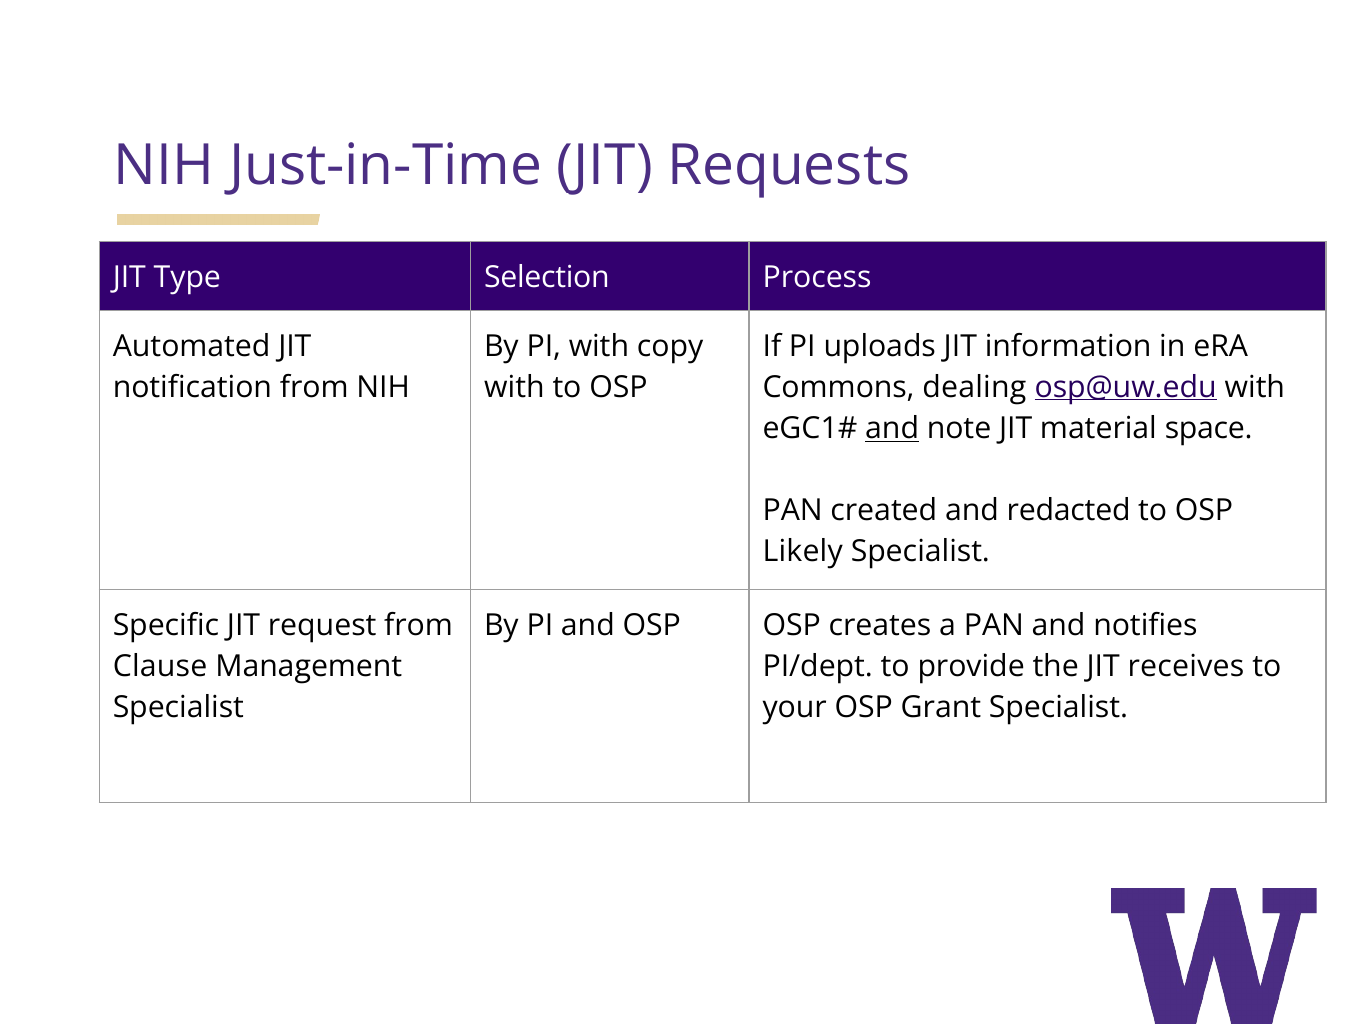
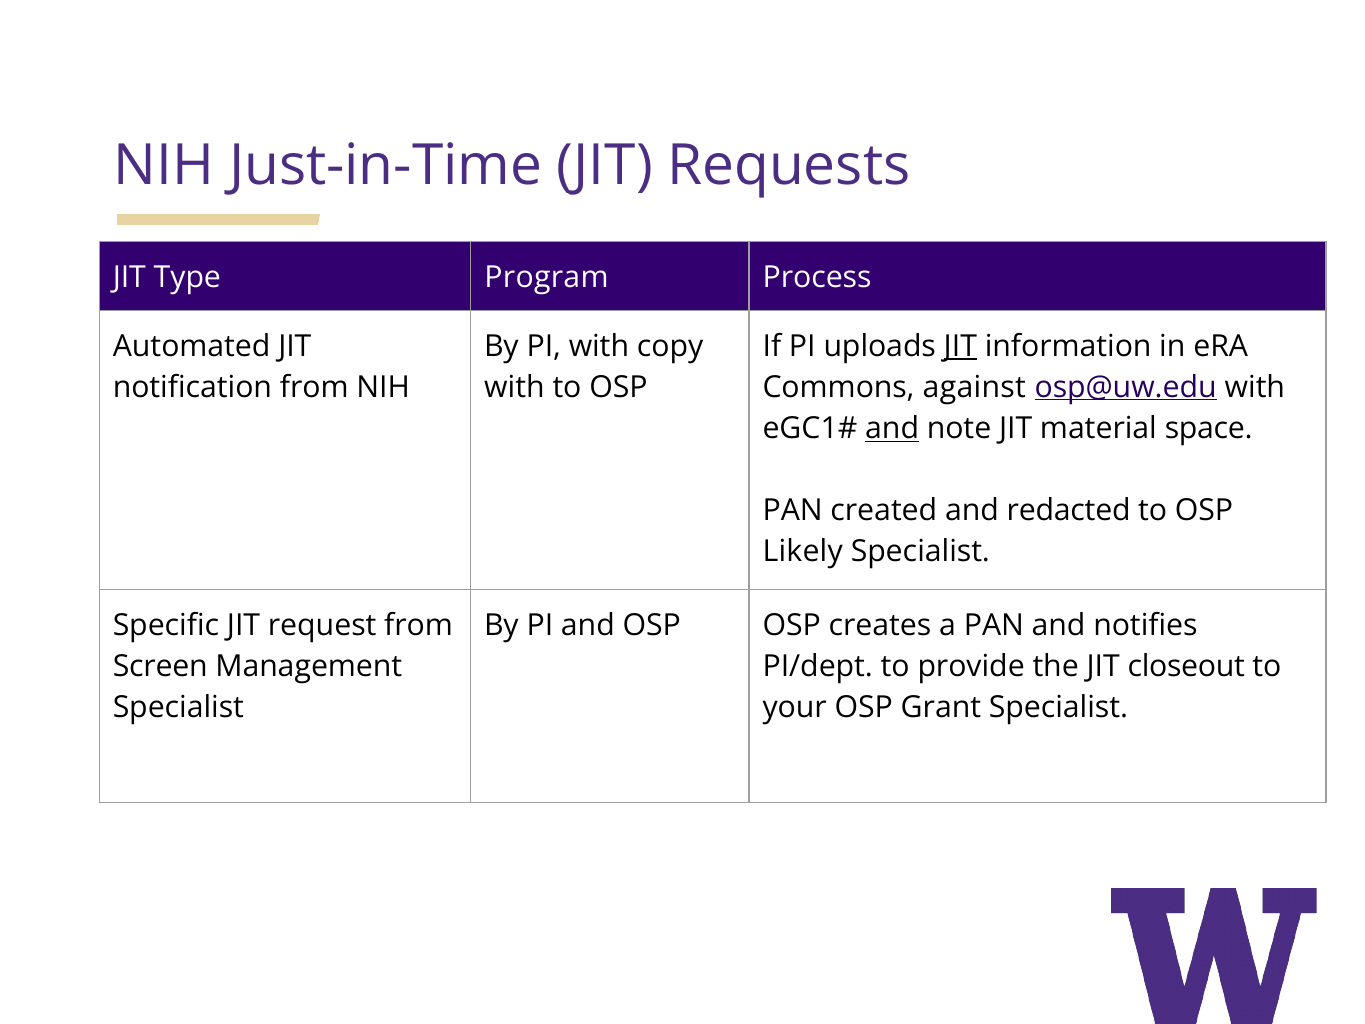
Selection: Selection -> Program (547, 278)
JIT underline: none -> present (960, 346)
dealing: dealing -> against (974, 387)
Clause: Clause -> Screen (160, 666)
receives: receives -> closeout (1186, 666)
